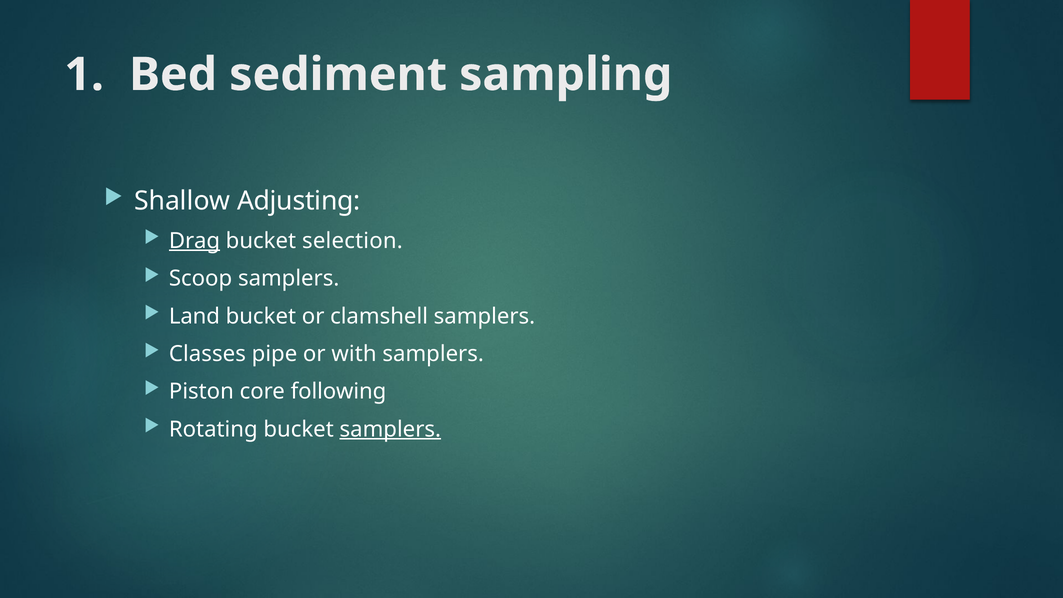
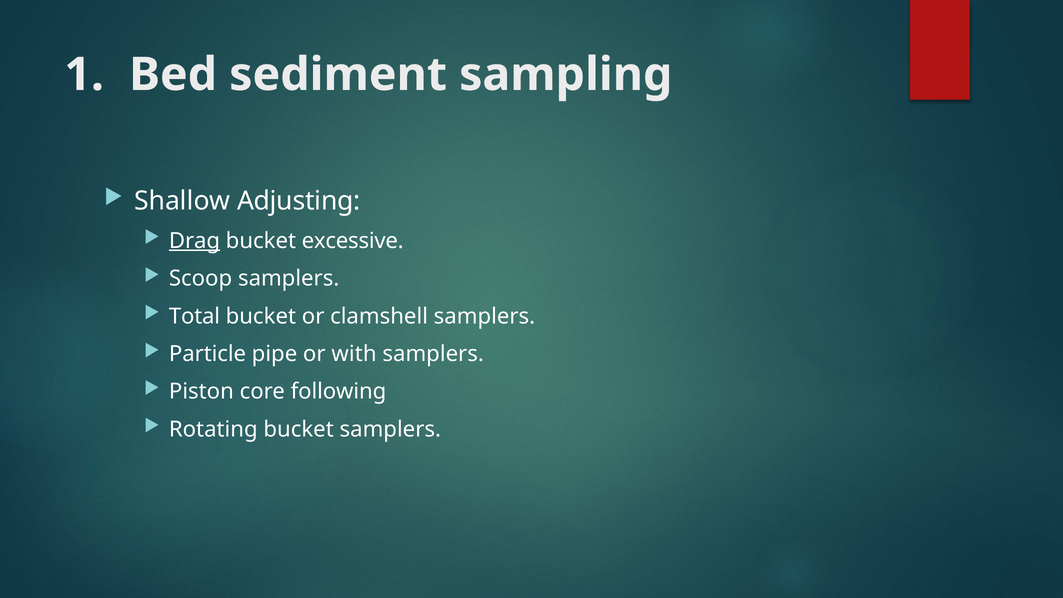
selection: selection -> excessive (353, 241)
Land: Land -> Total (194, 316)
Classes: Classes -> Particle (208, 354)
samplers underline: present -> none (390, 429)
